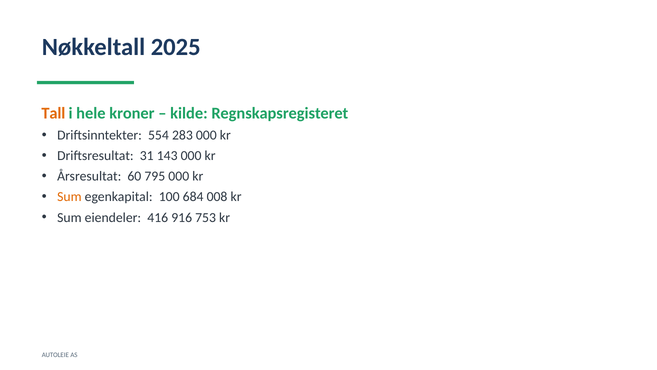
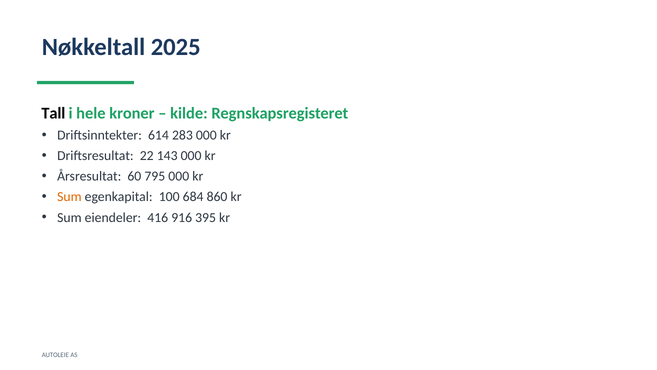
Tall colour: orange -> black (53, 113)
554: 554 -> 614 (158, 135)
31: 31 -> 22 (147, 156)
008: 008 -> 860 (217, 197)
753: 753 -> 395 (206, 217)
